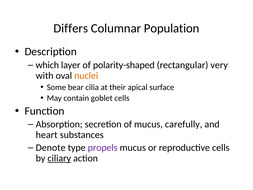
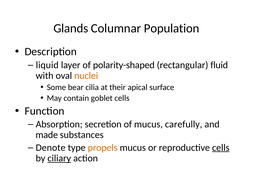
Differs: Differs -> Glands (71, 28)
which: which -> liquid (47, 65)
very: very -> fluid (219, 65)
heart: heart -> made (47, 135)
propels colour: purple -> orange (103, 147)
cells underline: none -> present (221, 147)
